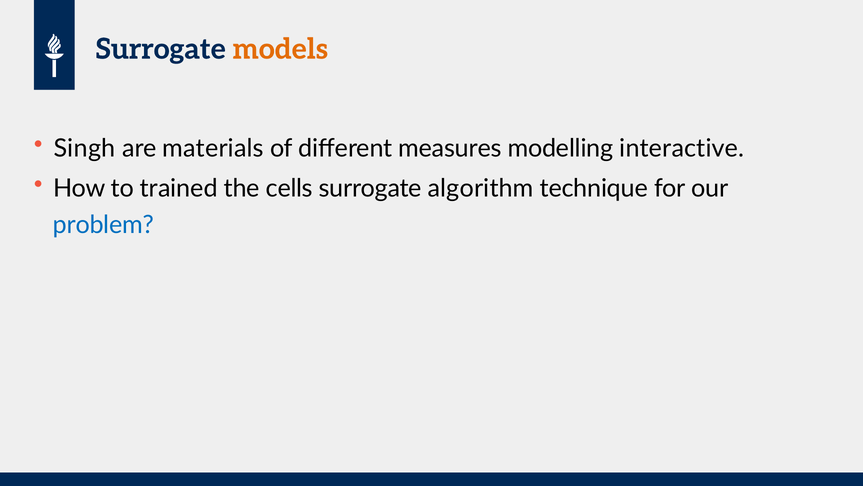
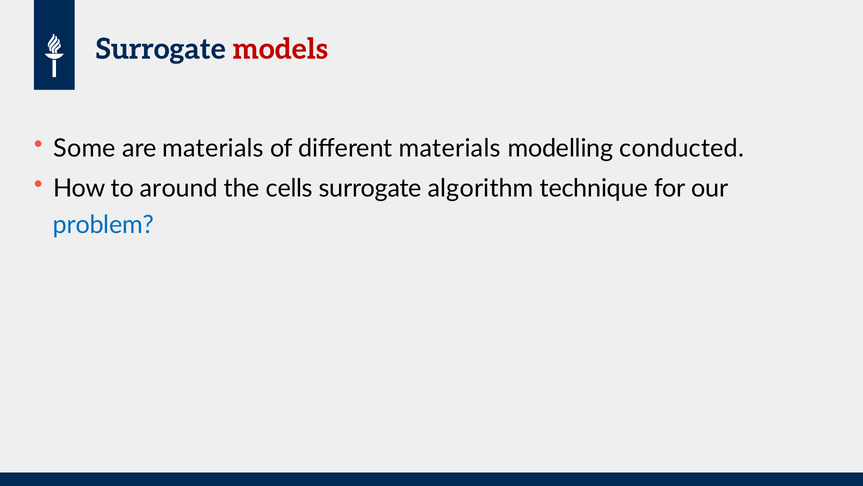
models colour: orange -> red (280, 49)
Singh: Singh -> Some (84, 148)
different measures: measures -> materials (450, 148)
interactive: interactive -> conducted (682, 148)
trained: trained -> around (179, 188)
